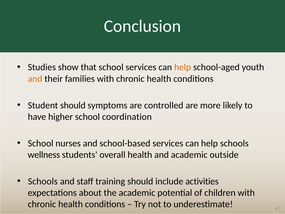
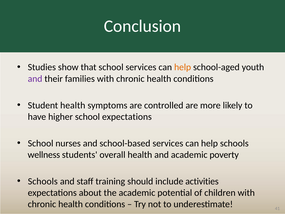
and colour: orange -> purple (35, 79)
Student should: should -> health (73, 105)
school coordination: coordination -> expectations (127, 117)
outside: outside -> poverty (224, 155)
